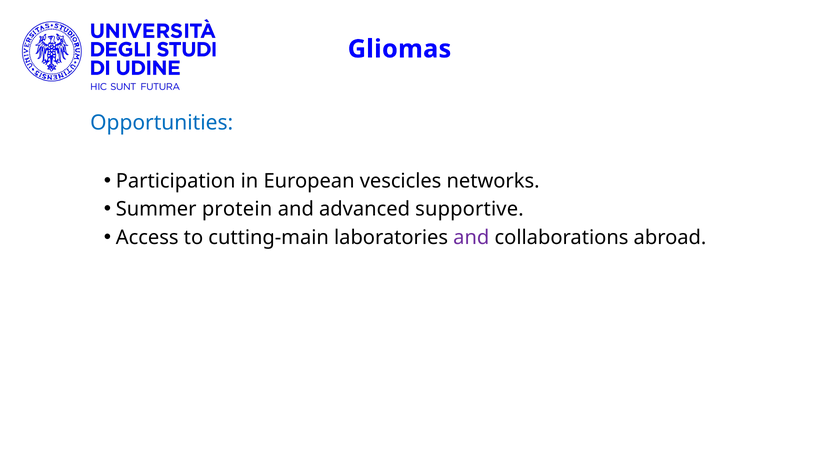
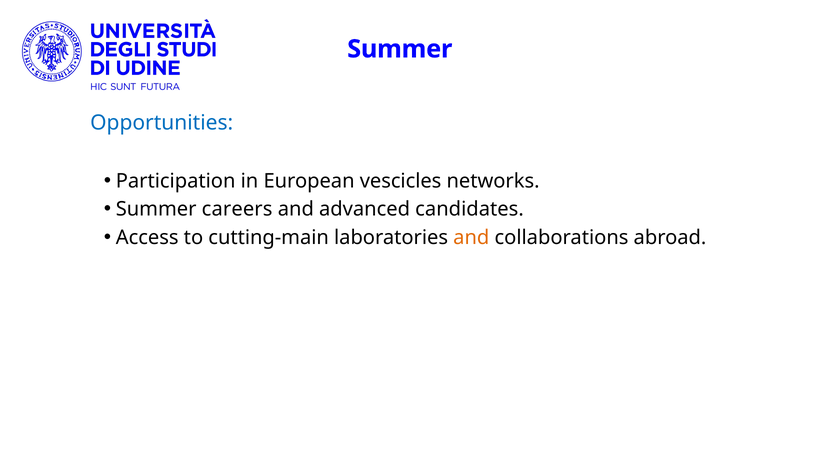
Gliomas: Gliomas -> Summer (400, 49)
protein: protein -> careers (237, 209)
supportive: supportive -> candidates (470, 209)
and colour: purple -> orange (471, 237)
